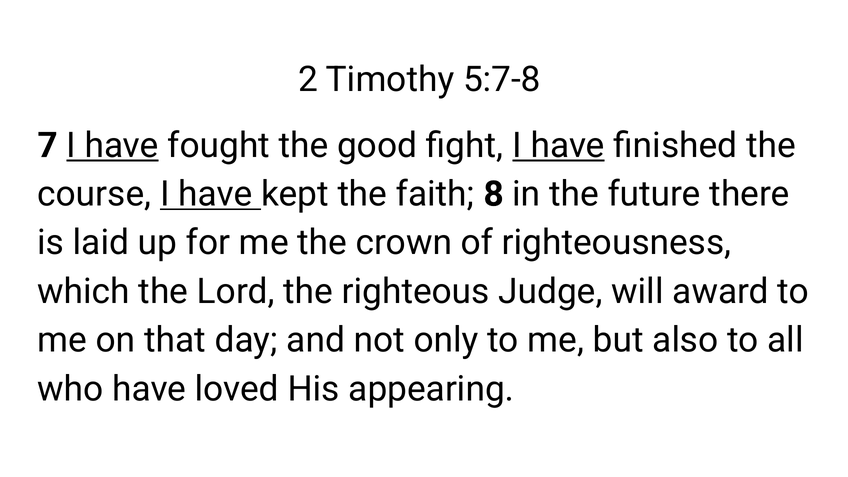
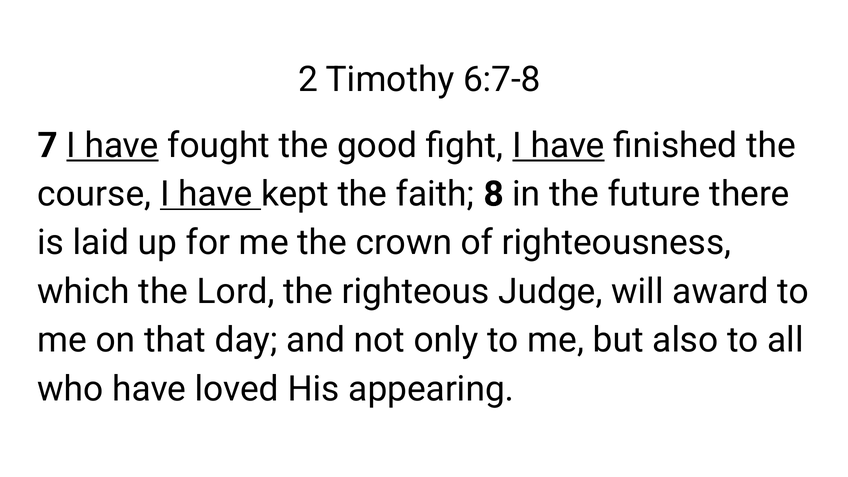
5:7-8: 5:7-8 -> 6:7-8 (502, 80)
